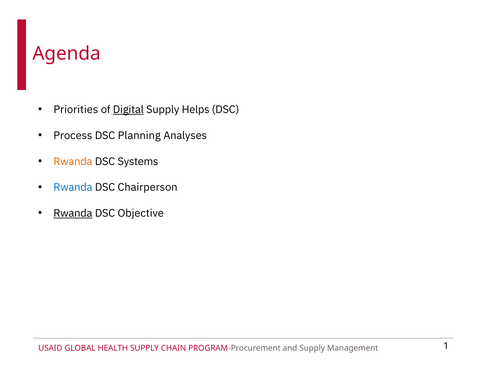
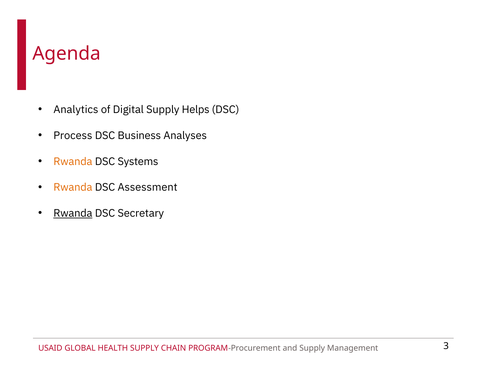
Priorities: Priorities -> Analytics (76, 110)
Digital underline: present -> none (128, 110)
Planning: Planning -> Business (139, 136)
Rwanda colour: blue -> orange (73, 188)
Chairperson: Chairperson -> Assessment (148, 188)
Objective: Objective -> Secretary (141, 213)
1: 1 -> 3 (446, 346)
